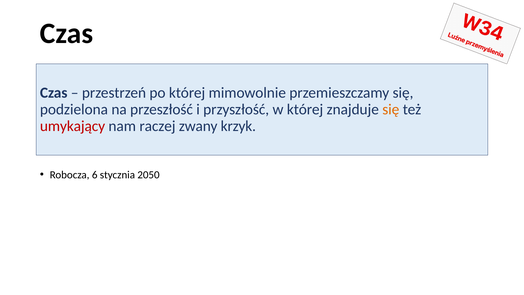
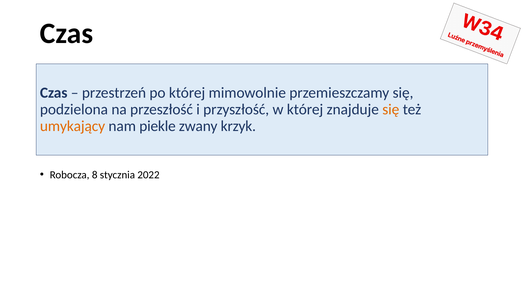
umykający colour: red -> orange (73, 126)
raczej: raczej -> piekle (158, 126)
6: 6 -> 8 (95, 175)
2050: 2050 -> 2022 (148, 175)
